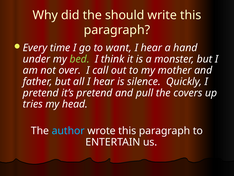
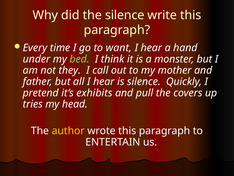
the should: should -> silence (125, 15)
over: over -> they (70, 70)
it’s pretend: pretend -> exhibits (94, 93)
author colour: light blue -> yellow (68, 131)
